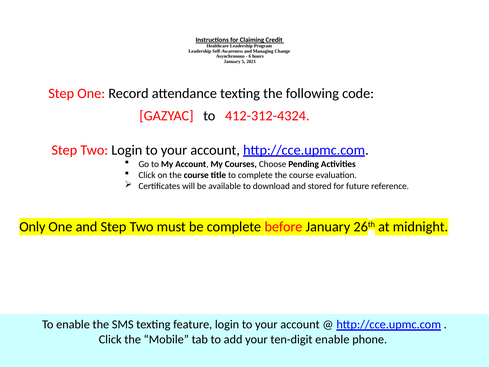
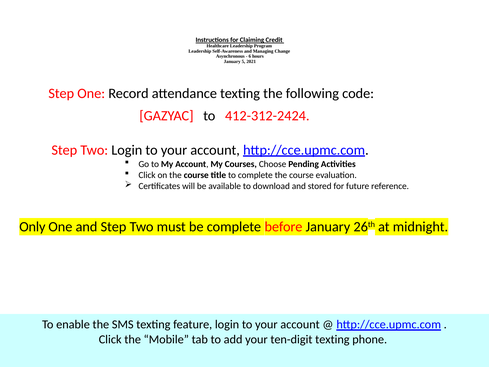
412-312-4324: 412-312-4324 -> 412-312-2424 (267, 116)
ten-digit enable: enable -> texting (332, 339)
